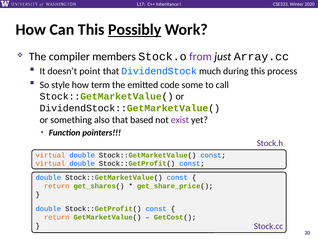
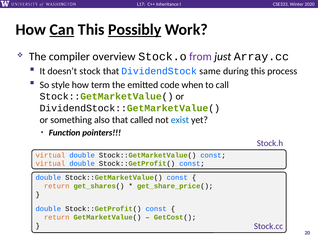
Can underline: none -> present (62, 30)
members: members -> overview (114, 57)
point: point -> stock (90, 71)
much: much -> same (210, 71)
some: some -> when (192, 85)
based: based -> called (142, 120)
exist colour: purple -> blue (180, 120)
